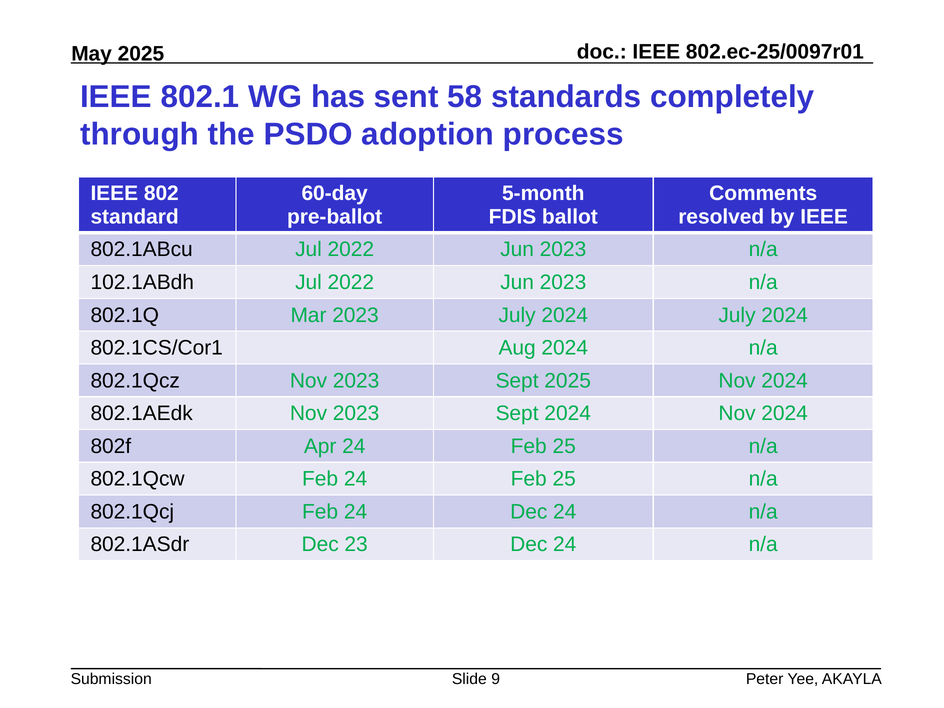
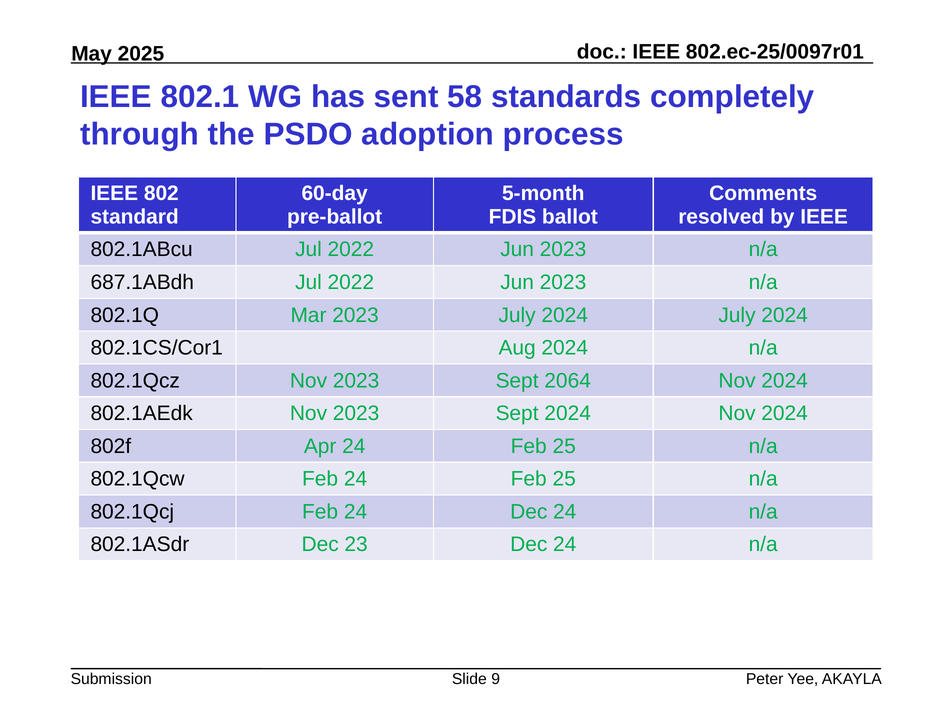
102.1ABdh: 102.1ABdh -> 687.1ABdh (142, 282)
Sept 2025: 2025 -> 2064 (568, 381)
